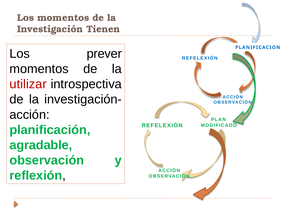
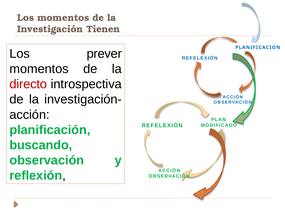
utilizar: utilizar -> directo (28, 84)
agradable: agradable -> buscando (41, 145)
